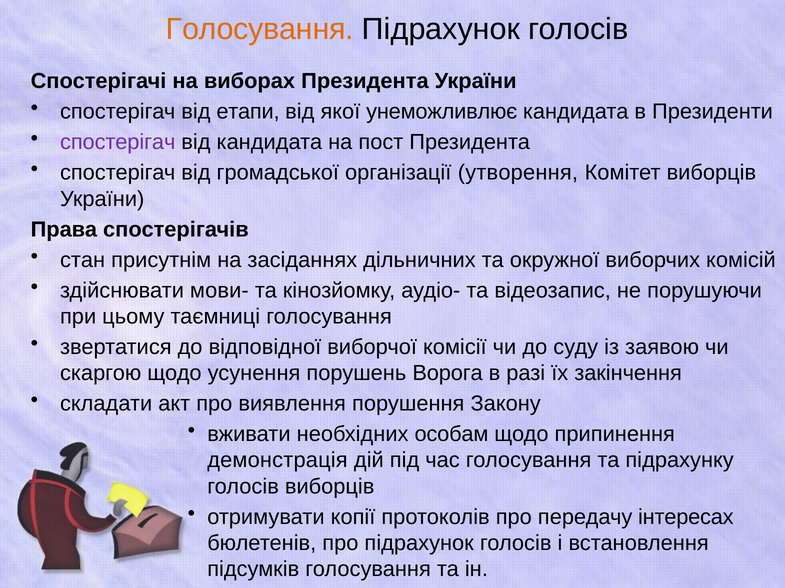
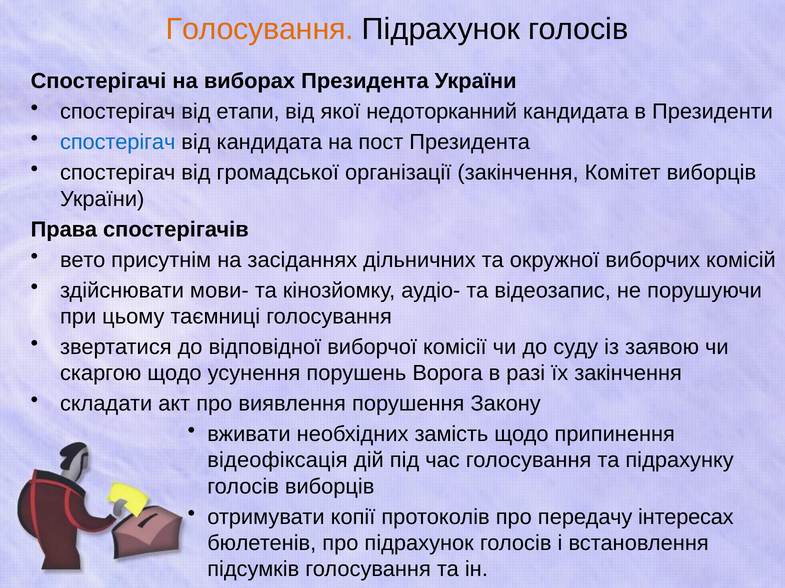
унеможливлює: унеможливлює -> недоторканний (442, 112)
спостерігач colour: purple -> blue (118, 142)
організації утворення: утворення -> закінчення (518, 173)
стан: стан -> вето (83, 260)
особам: особам -> замість (451, 435)
демонстрація: демонстрація -> відеофіксація (277, 461)
